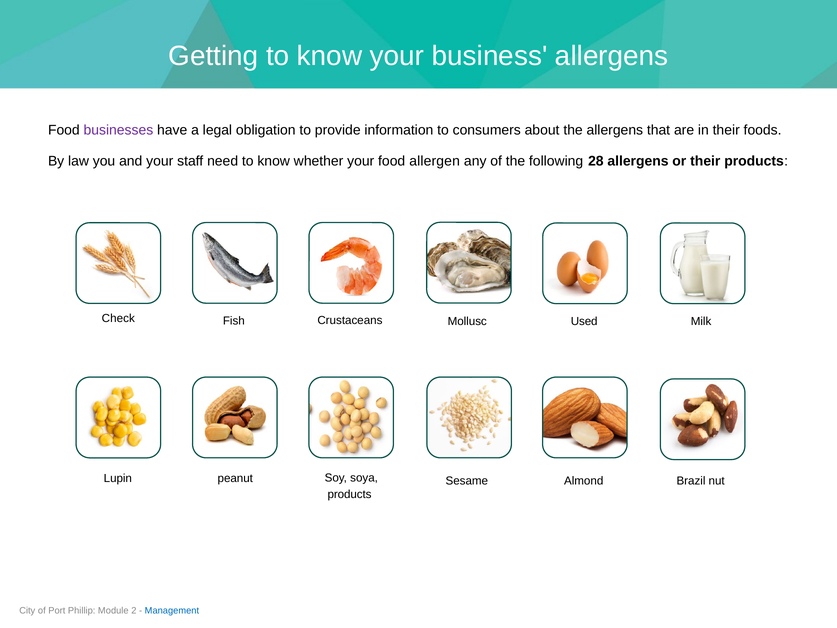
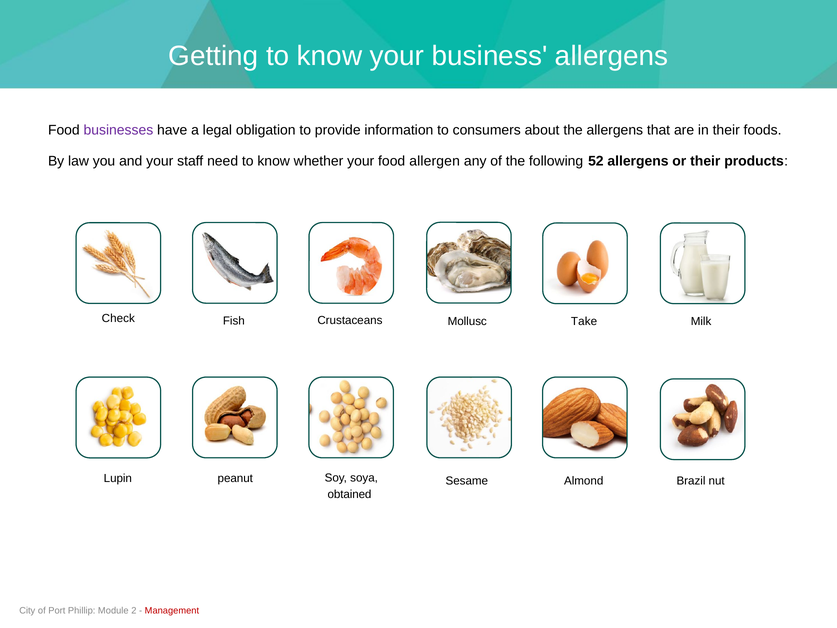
28: 28 -> 52 (596, 161)
Used: Used -> Take (584, 321)
products: products -> obtained (350, 494)
Management colour: blue -> red (172, 610)
